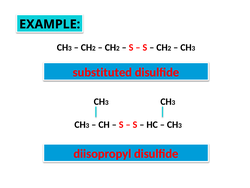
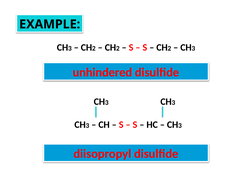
substituted: substituted -> unhindered (102, 72)
